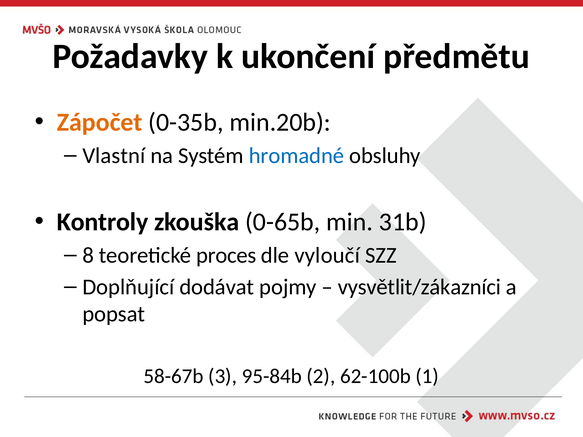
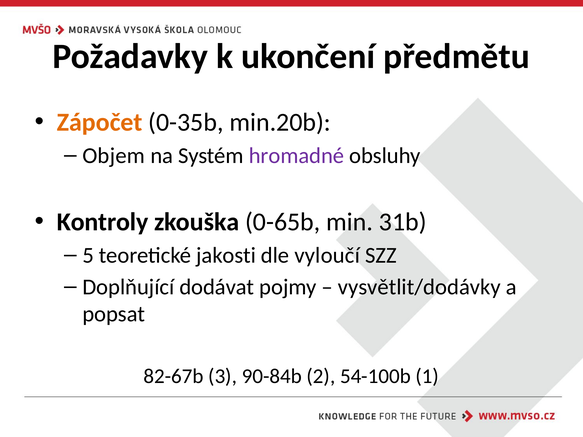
Vlastní: Vlastní -> Objem (114, 156)
hromadné colour: blue -> purple (296, 156)
8: 8 -> 5 (88, 255)
proces: proces -> jakosti (226, 255)
vysvětlit/zákazníci: vysvětlit/zákazníci -> vysvětlit/dodávky (419, 287)
58-67b: 58-67b -> 82-67b (173, 376)
95-84b: 95-84b -> 90-84b (272, 376)
62-100b: 62-100b -> 54-100b (375, 376)
